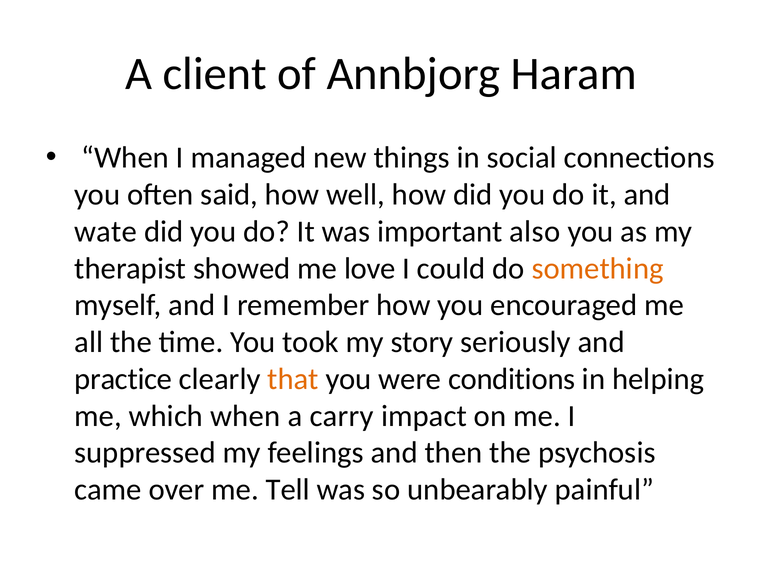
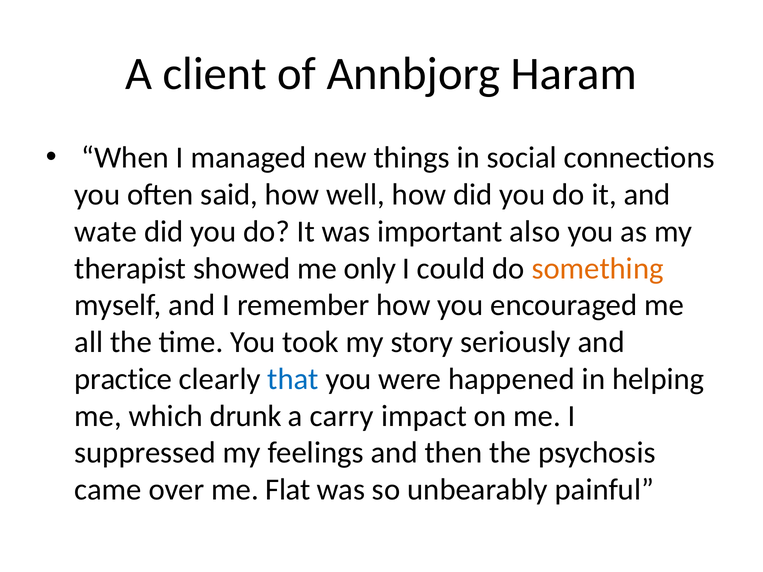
love: love -> only (370, 269)
that colour: orange -> blue (293, 379)
conditions: conditions -> happened (511, 379)
which when: when -> drunk (246, 416)
Tell: Tell -> Flat (288, 490)
